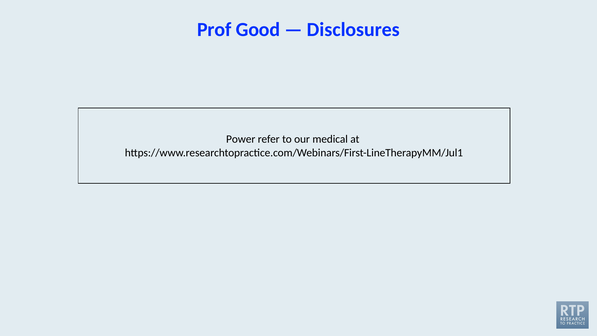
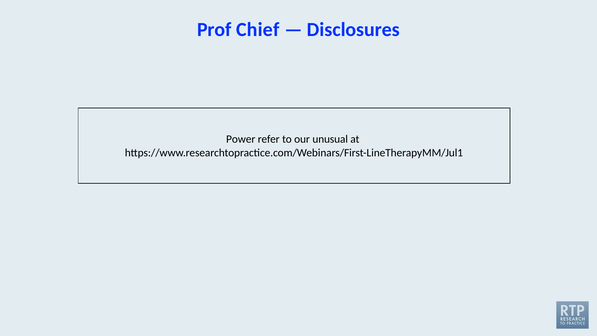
Good: Good -> Chief (258, 30)
medical: medical -> unusual (330, 139)
